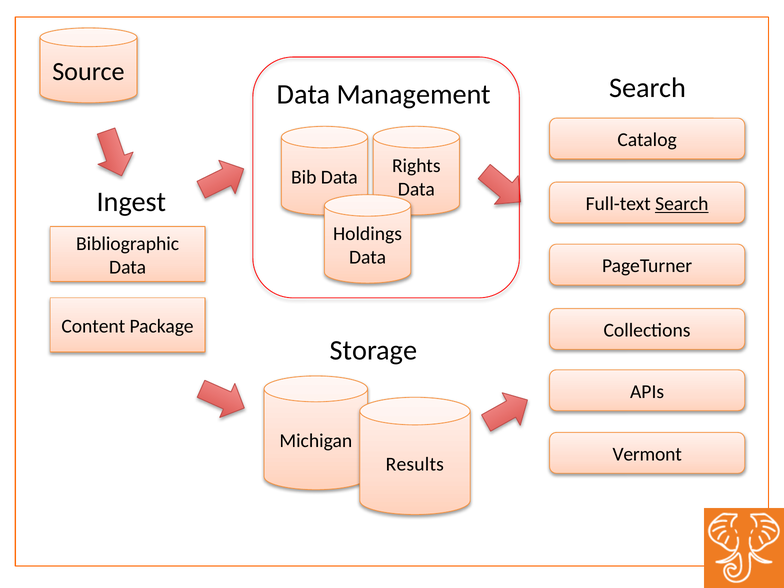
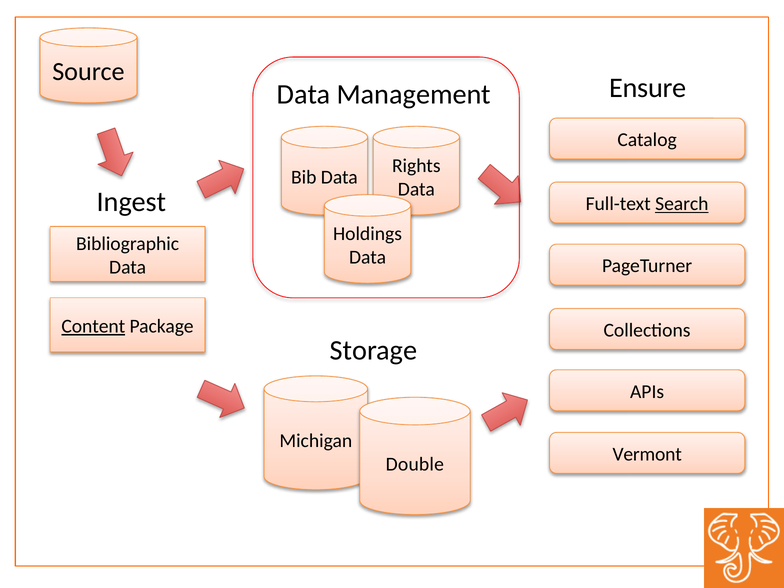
Search: Search -> Ensure (648, 88)
Content underline: none -> present (93, 326)
Results: Results -> Double (415, 464)
